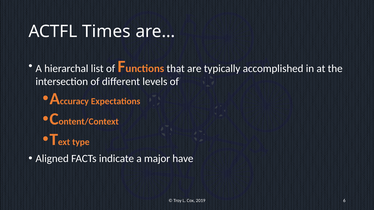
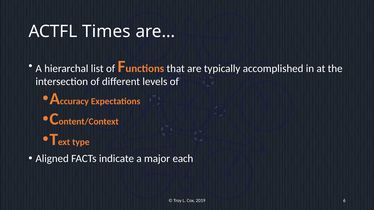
have: have -> each (183, 159)
